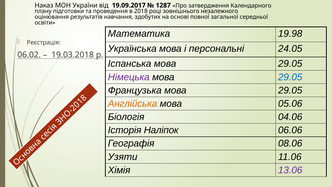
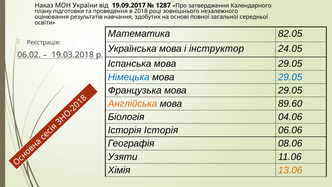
19.98: 19.98 -> 82.05 (290, 34)
персональні: персональні -> інструктор (217, 49)
Німецька colour: purple -> blue (129, 77)
05.06: 05.06 -> 89.60 (290, 104)
Історія Наліпок: Наліпок -> Історія (161, 130)
13.06 colour: purple -> orange (290, 170)
